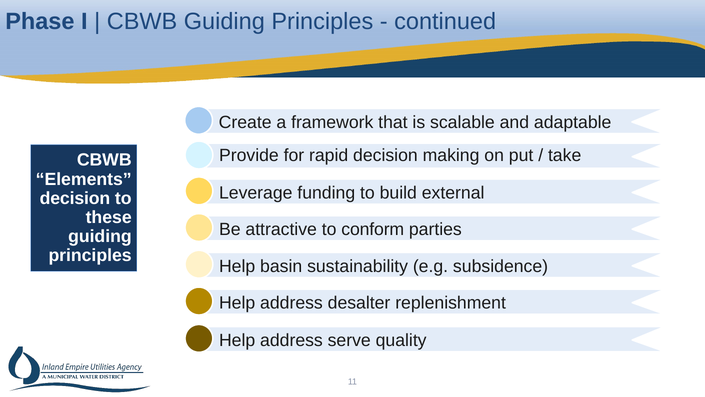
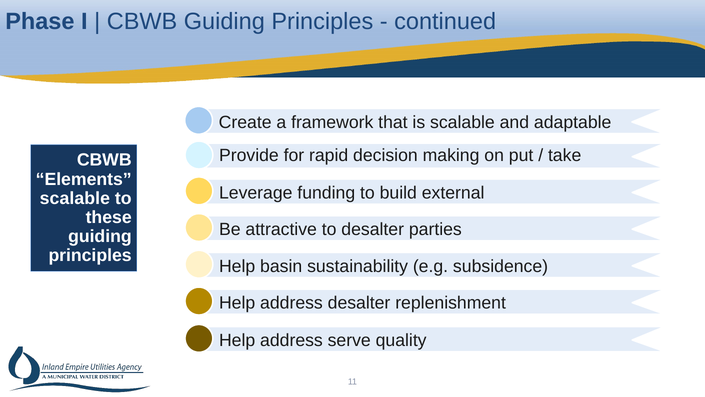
decision: decision -> scalable (75, 198)
to conform: conform -> desalter (373, 229)
